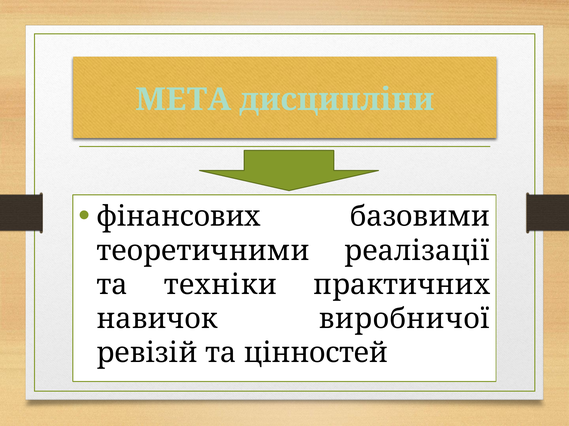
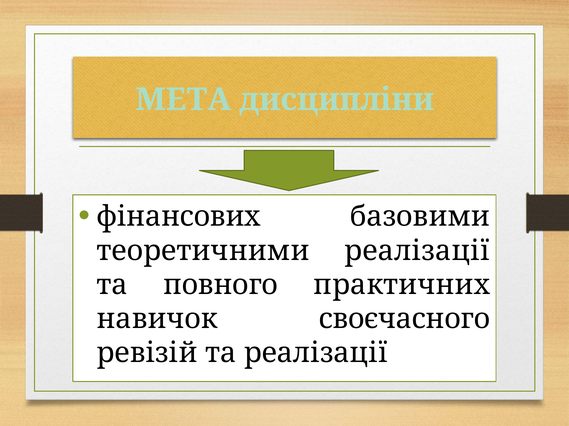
техніки: техніки -> повного (221, 285)
виробничої: виробничої -> своєчасного (405, 319)
та цінностей: цінностей -> реалізації (316, 353)
